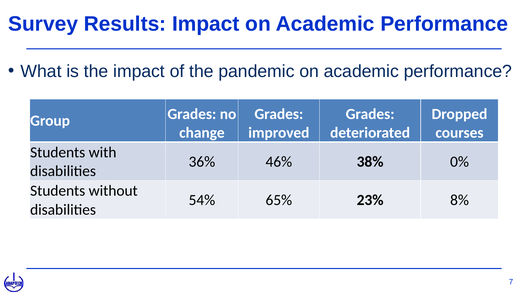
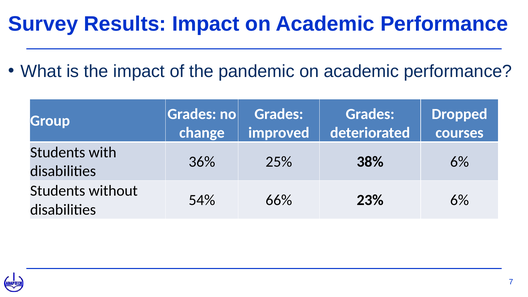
46%: 46% -> 25% (279, 162)
38% 0%: 0% -> 6% (460, 162)
65%: 65% -> 66% (279, 200)
23% 8%: 8% -> 6% (460, 200)
